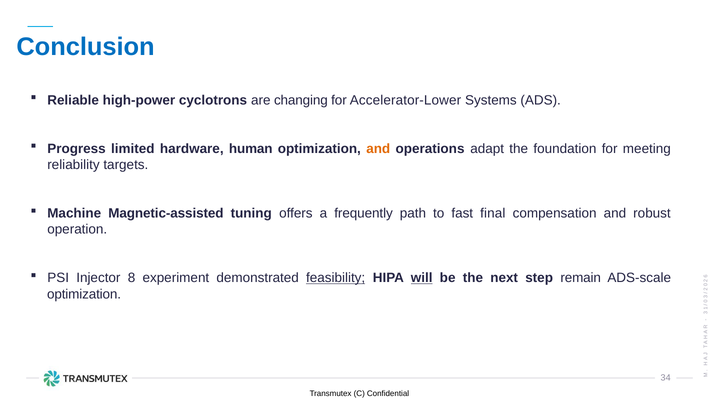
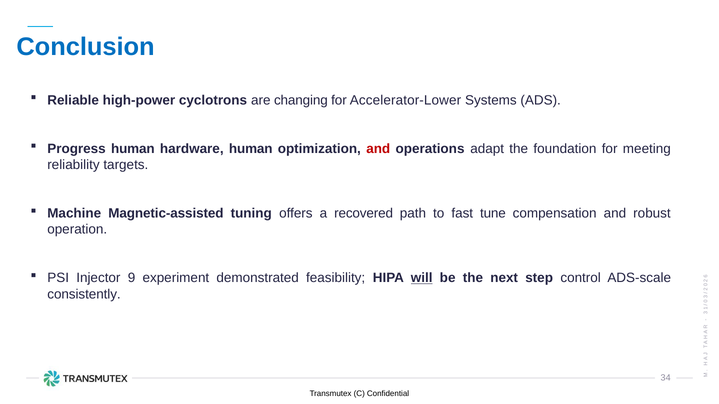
Progress limited: limited -> human (133, 149)
and colour: orange -> red (378, 149)
frequently: frequently -> recovered (364, 213)
final: final -> tune (493, 213)
8: 8 -> 9 (132, 278)
feasibility underline: present -> none (336, 278)
remain: remain -> control (581, 278)
optimization: optimization -> consistently (84, 294)
